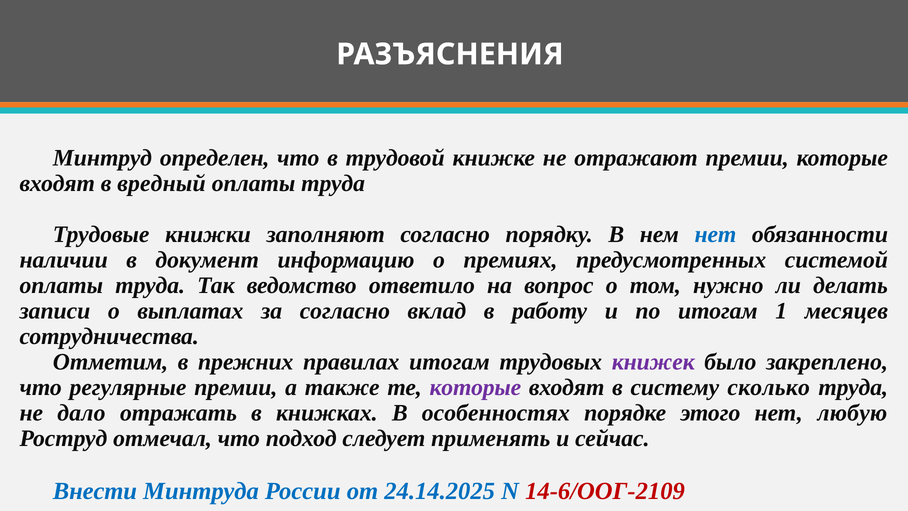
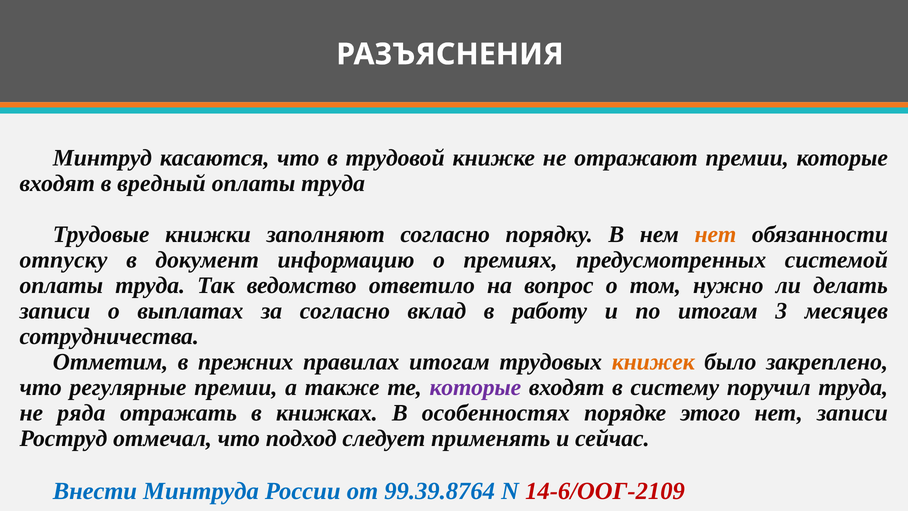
определен: определен -> касаются (215, 158)
нет colour: blue -> orange (715, 234)
наличии: наличии -> отпуску (63, 260)
1: 1 -> 3 (781, 311)
книжек colour: purple -> orange (653, 362)
сколько: сколько -> поручил (769, 387)
дало: дало -> ряда (81, 413)
нет любую: любую -> записи (852, 413)
24.14.2025: 24.14.2025 -> 99.39.8764 (440, 491)
